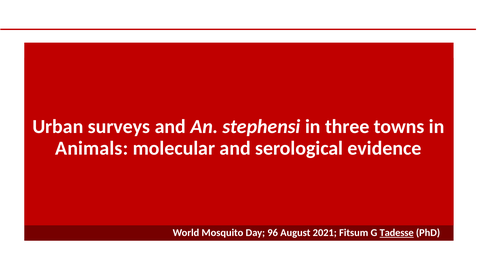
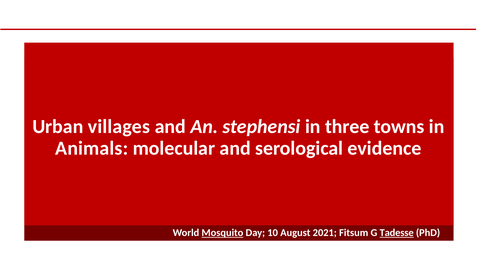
surveys: surveys -> villages (119, 127)
Mosquito underline: none -> present (222, 233)
96: 96 -> 10 (273, 233)
